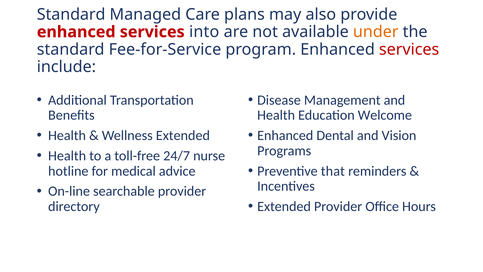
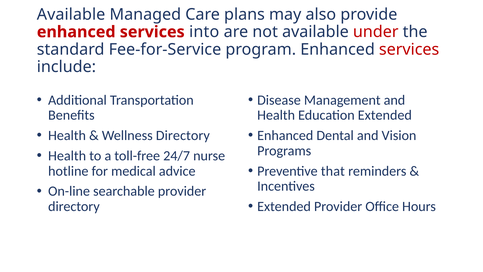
Standard: Standard -> Available (71, 15)
under colour: orange -> red (376, 32)
Education Welcome: Welcome -> Extended (385, 115)
Wellness Extended: Extended -> Directory (183, 135)
